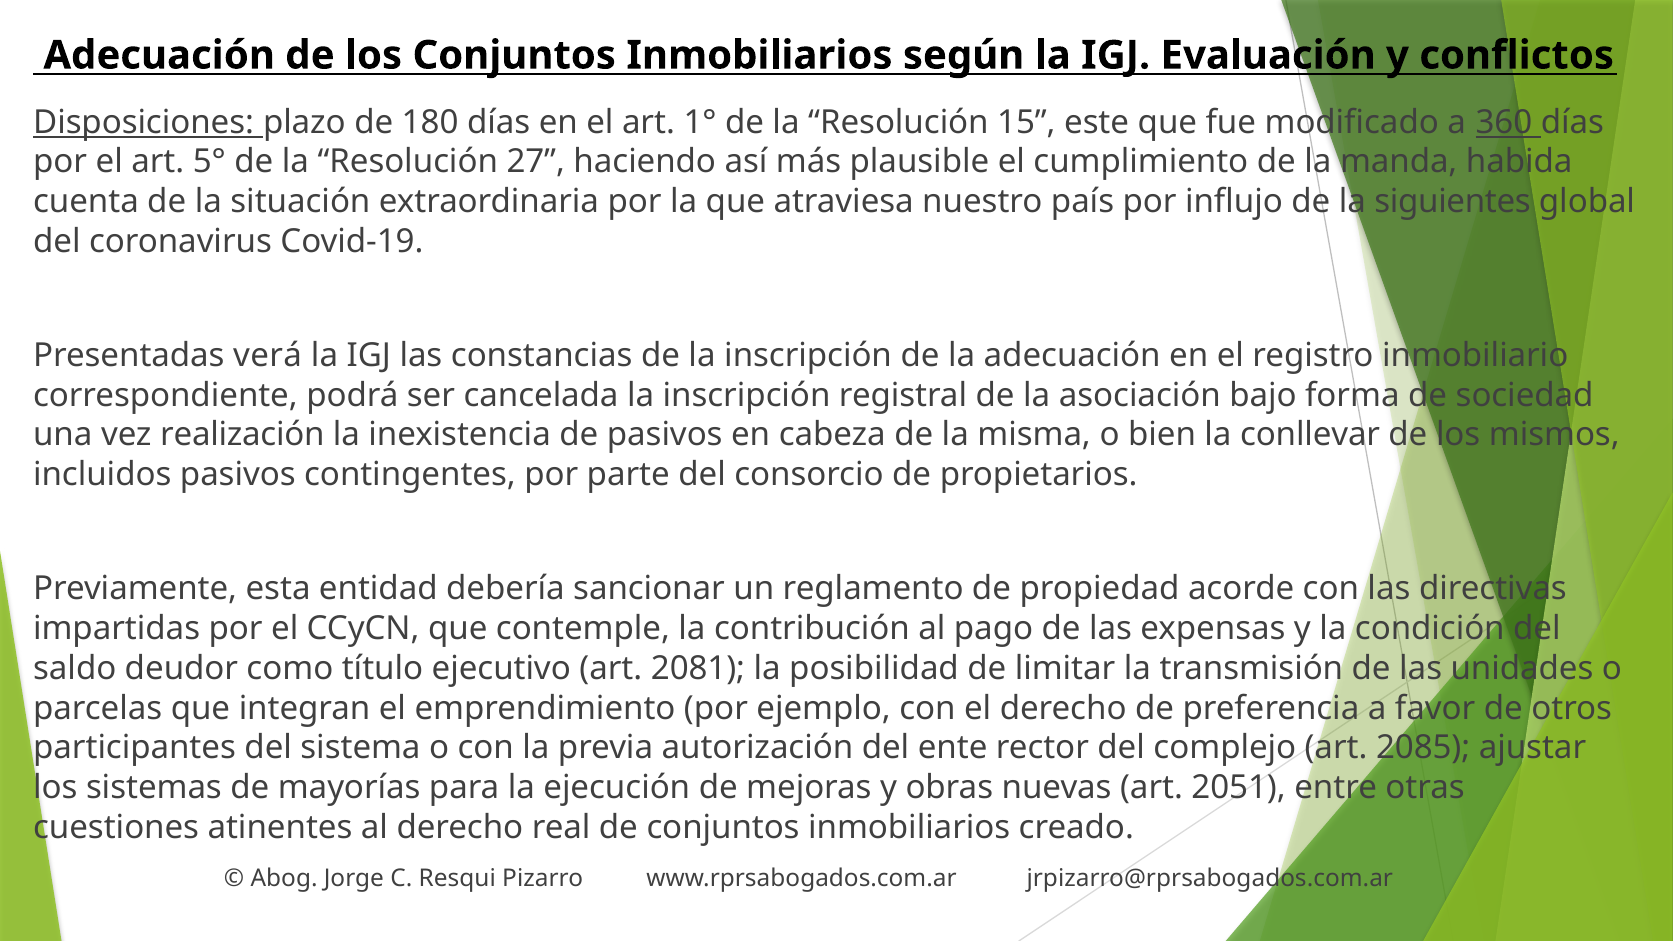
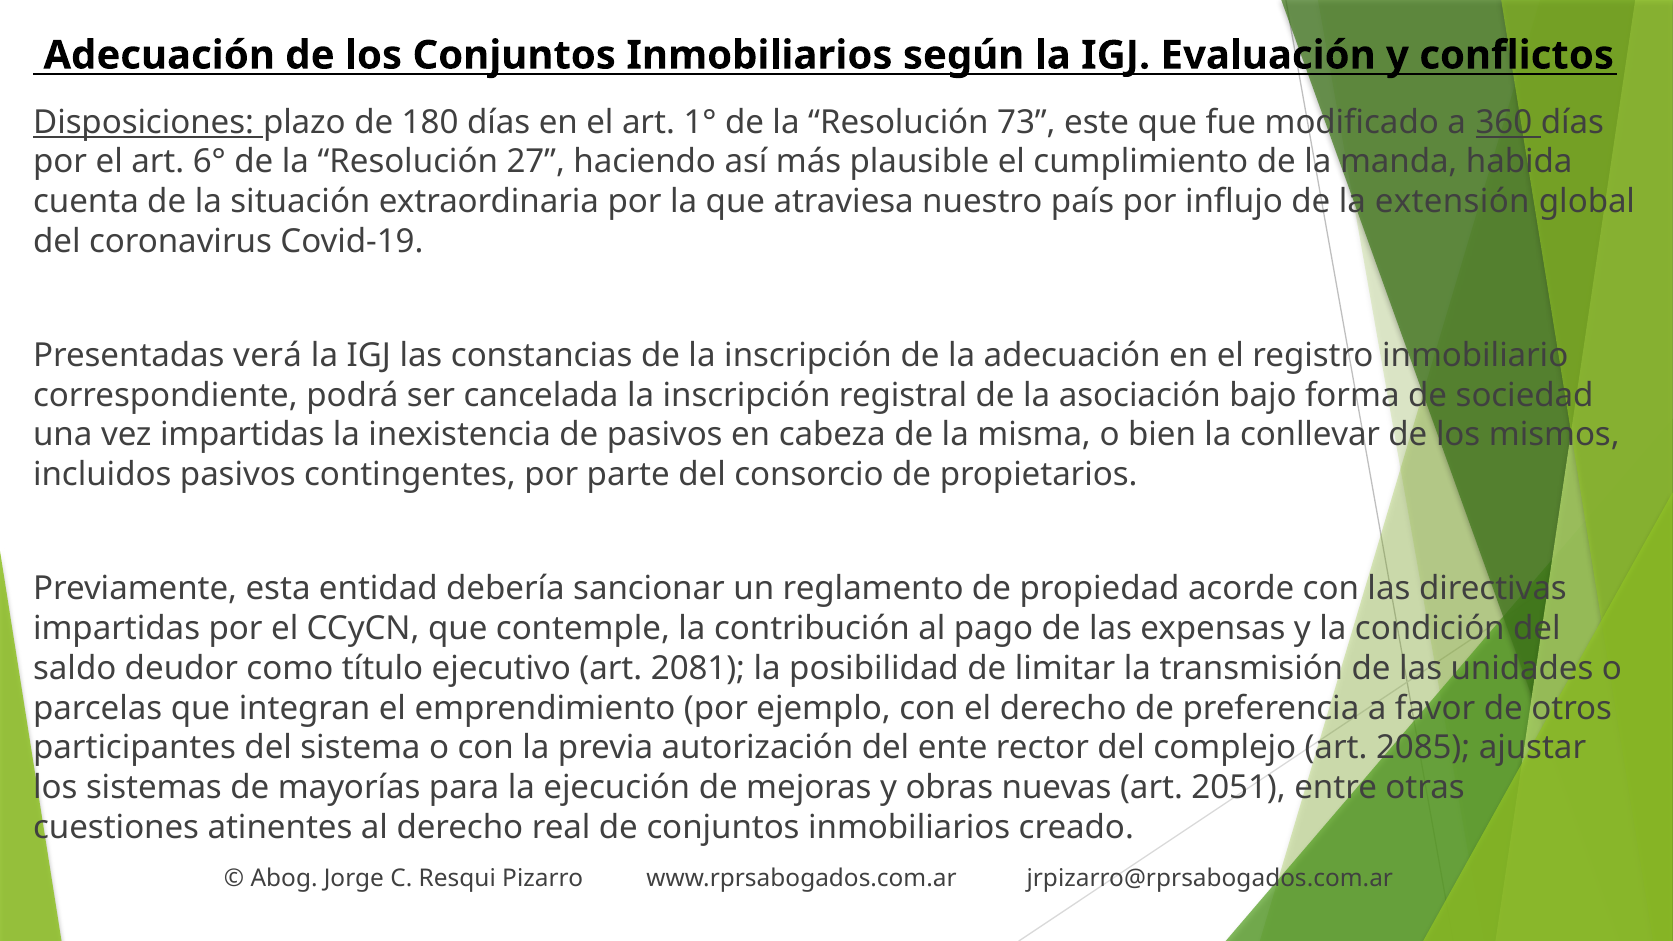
15: 15 -> 73 (1026, 122)
5°: 5° -> 6° (209, 162)
siguientes: siguientes -> extensión (1452, 202)
vez realización: realización -> impartidas (242, 435)
